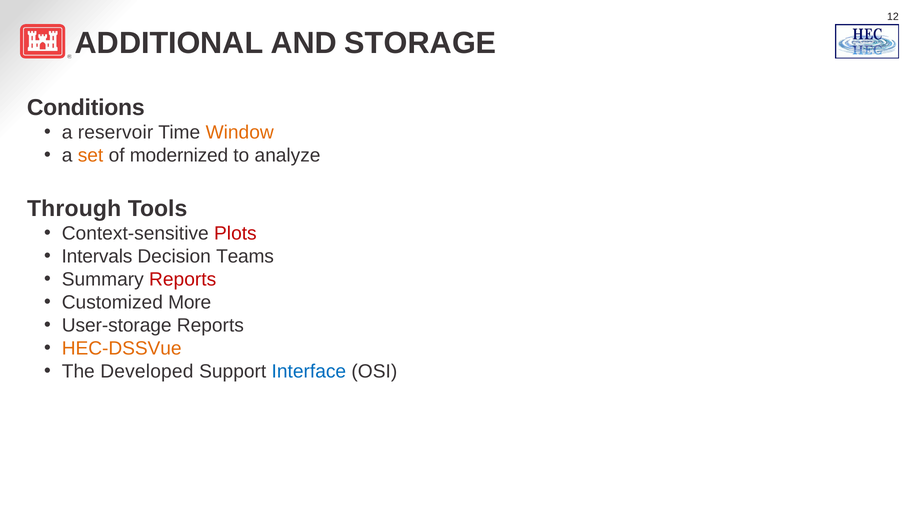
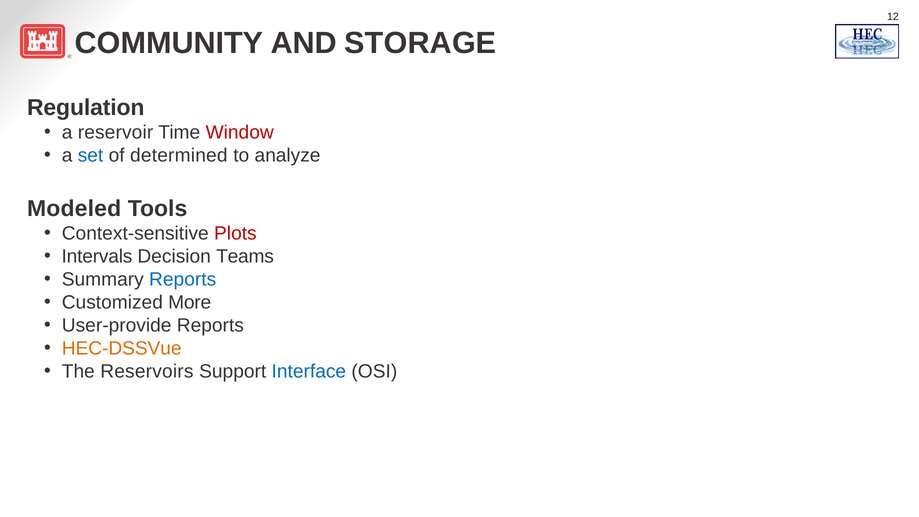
ADDITIONAL: ADDITIONAL -> COMMUNITY (169, 43)
Conditions: Conditions -> Regulation (86, 107)
Window colour: orange -> red (240, 132)
set colour: orange -> blue (91, 155)
modernized: modernized -> determined (179, 155)
Through: Through -> Modeled (74, 209)
Reports colour: red -> blue (183, 280)
User-storage: User-storage -> User-provide (117, 326)
Developed: Developed -> Reservoirs (147, 371)
